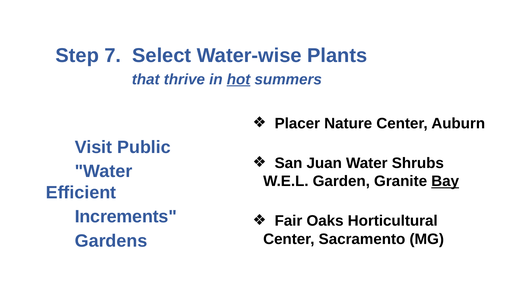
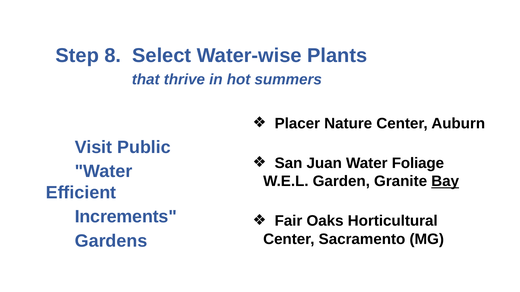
7: 7 -> 8 (113, 56)
hot underline: present -> none (239, 80)
Shrubs: Shrubs -> Foliage (418, 163)
